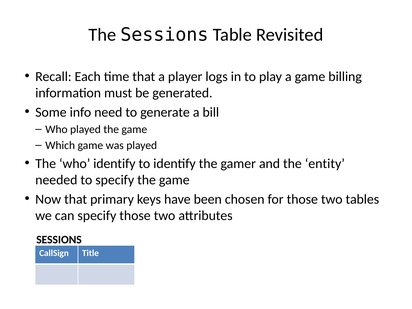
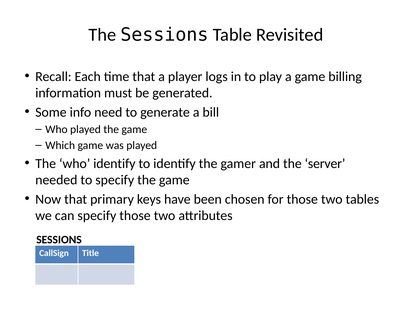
entity: entity -> server (325, 163)
